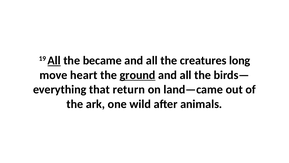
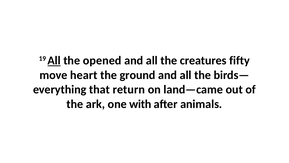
became: became -> opened (102, 60)
long: long -> fifty (240, 60)
ground underline: present -> none (138, 75)
wild: wild -> with (140, 104)
